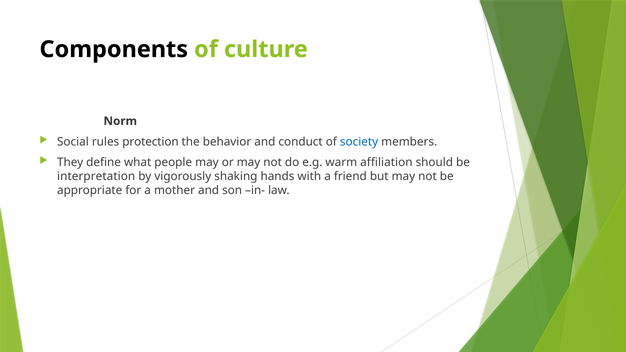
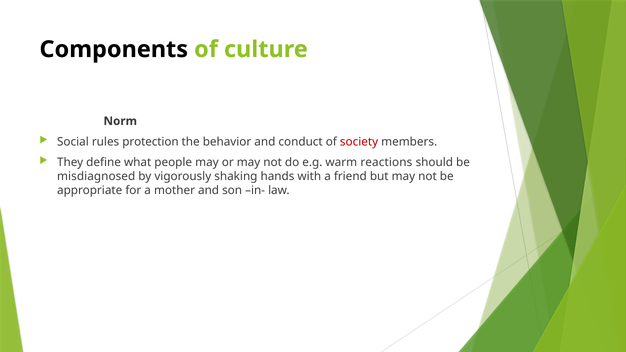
society colour: blue -> red (359, 142)
affiliation: affiliation -> reactions (386, 162)
interpretation: interpretation -> misdiagnosed (96, 176)
